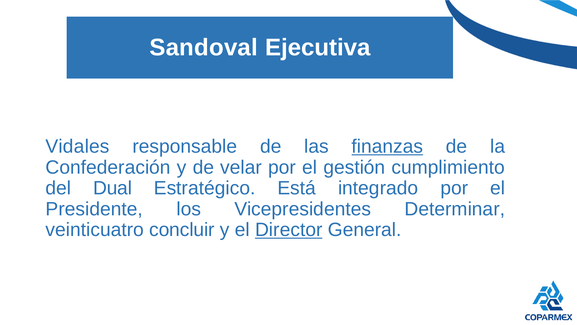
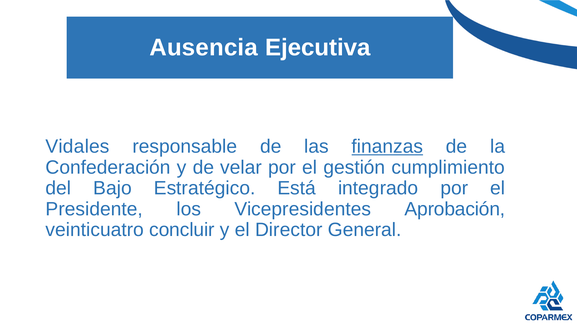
Sandoval: Sandoval -> Ausencia (204, 47)
Dual: Dual -> Bajo (113, 188)
Determinar: Determinar -> Aprobación (455, 209)
Director underline: present -> none (289, 230)
